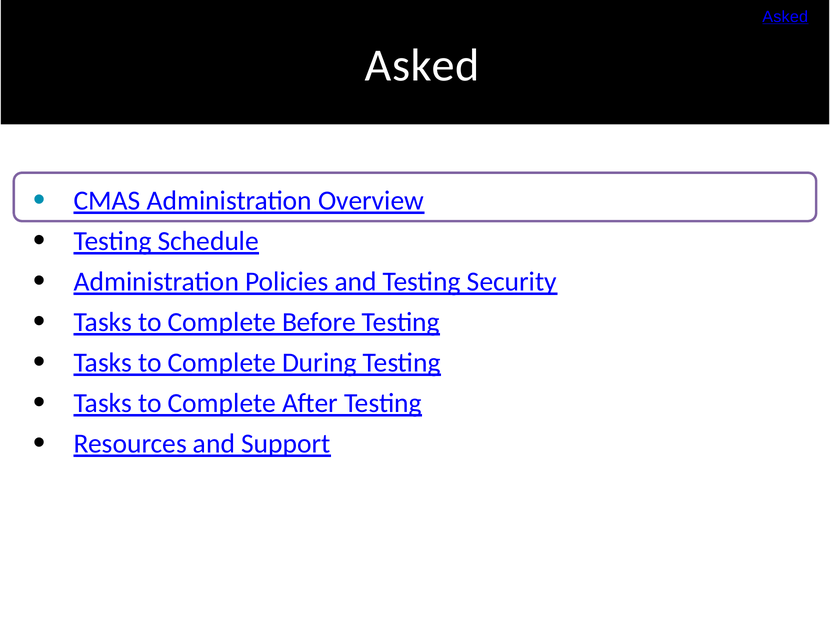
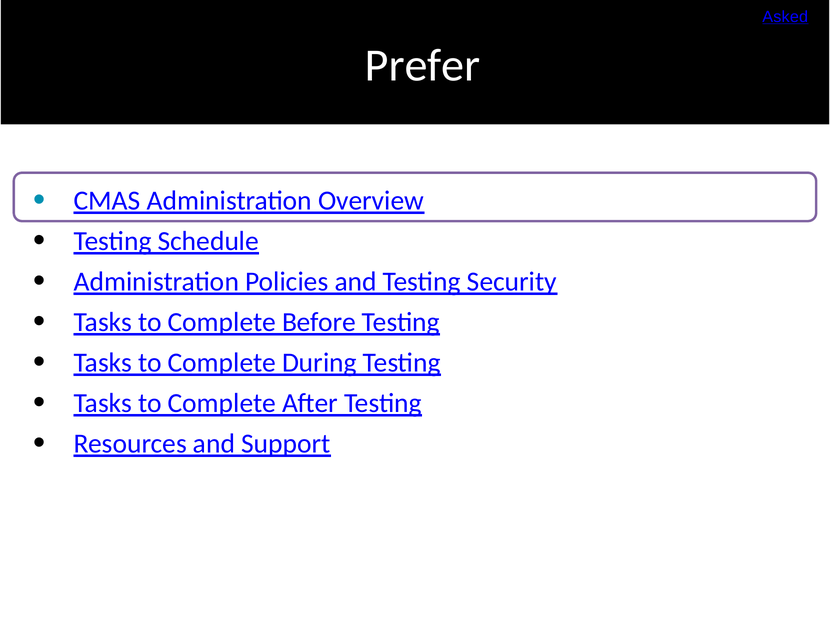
Asked: Asked -> Prefer (423, 65)
